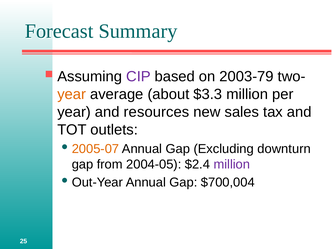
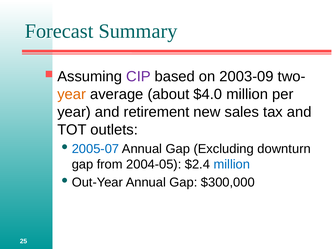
2003-79: 2003-79 -> 2003-09 (247, 77)
$3.3: $3.3 -> $4.0 (208, 94)
resources: resources -> retirement (157, 112)
2005-07 colour: orange -> blue (95, 149)
million colour: purple -> blue (232, 164)
$700,004: $700,004 -> $300,000 (228, 182)
